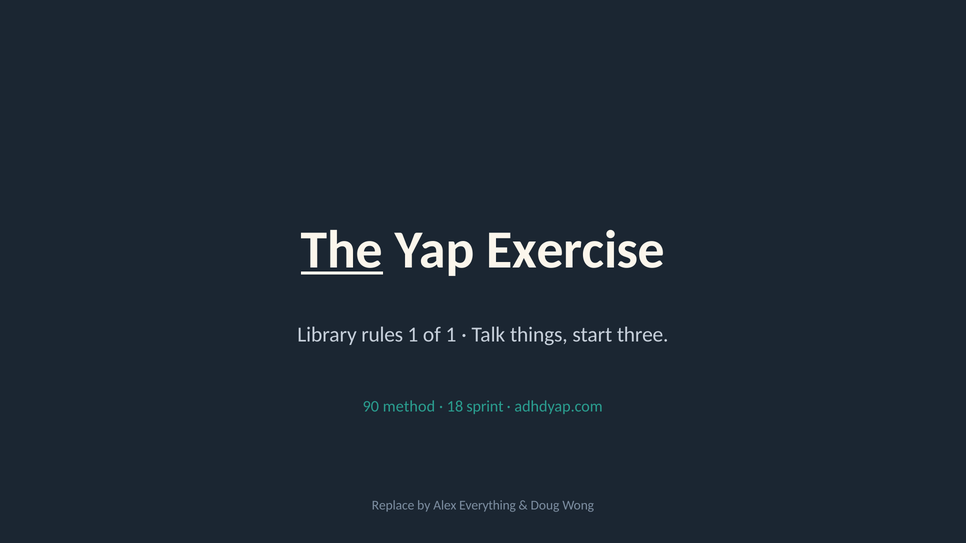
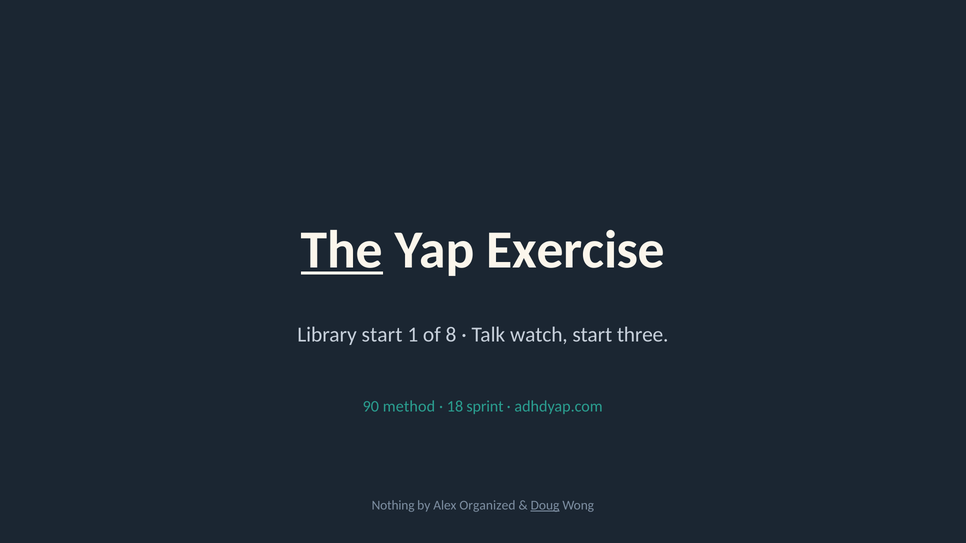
Library rules: rules -> start (382, 335)
of 1: 1 -> 8 (451, 335)
things: things -> watch (539, 335)
Replace: Replace -> Nothing (393, 506)
Everything: Everything -> Organized (487, 506)
Doug underline: none -> present (545, 506)
